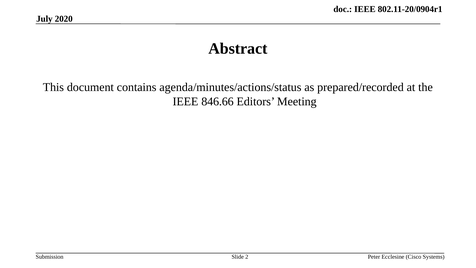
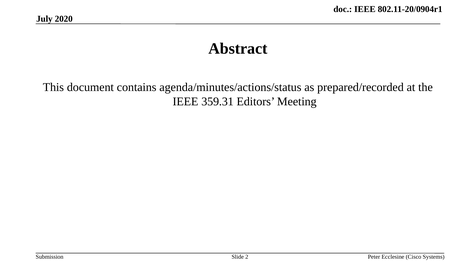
846.66: 846.66 -> 359.31 (218, 101)
